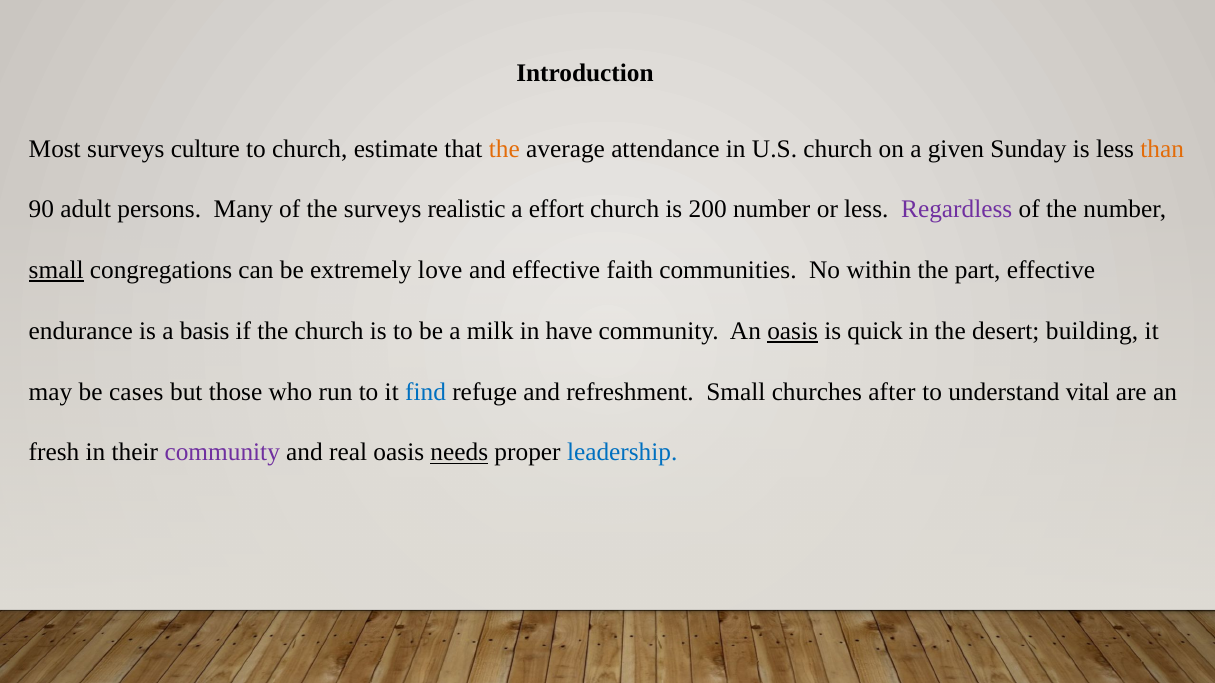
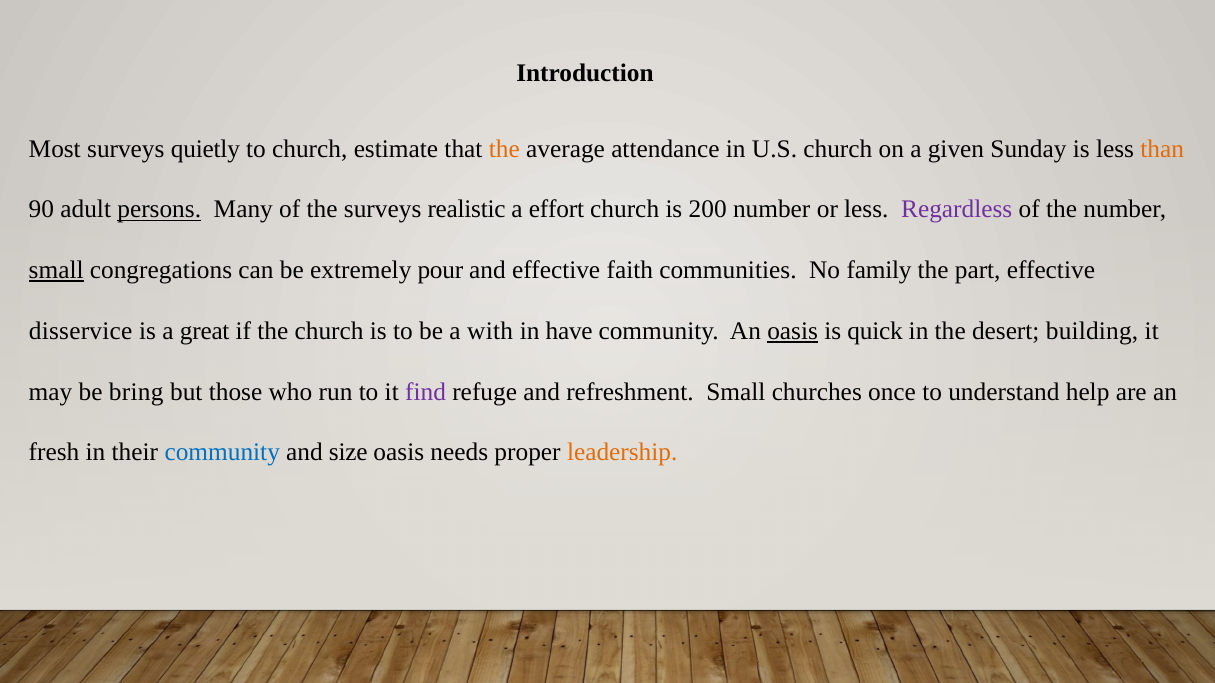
culture: culture -> quietly (205, 149)
persons underline: none -> present (159, 210)
love: love -> pour (440, 270)
within: within -> family (879, 270)
endurance: endurance -> disservice (81, 331)
basis: basis -> great (205, 331)
milk: milk -> with (490, 331)
cases: cases -> bring (136, 392)
find colour: blue -> purple (426, 392)
after: after -> once (892, 392)
vital: vital -> help (1088, 392)
community colour: purple -> blue (222, 453)
real: real -> size (348, 453)
needs underline: present -> none (459, 453)
leadership colour: blue -> orange (622, 453)
